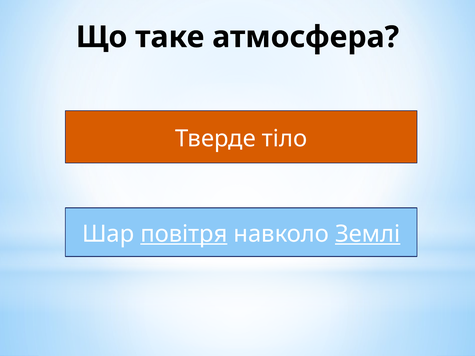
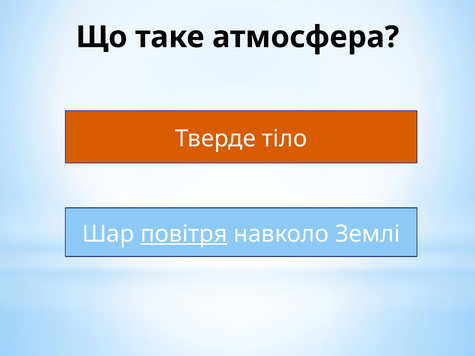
Землі underline: present -> none (368, 234)
